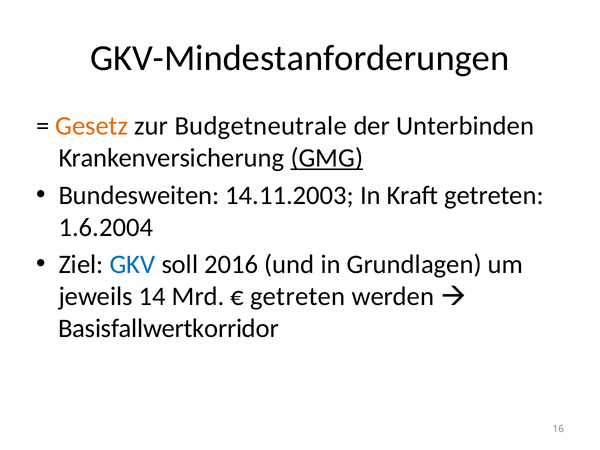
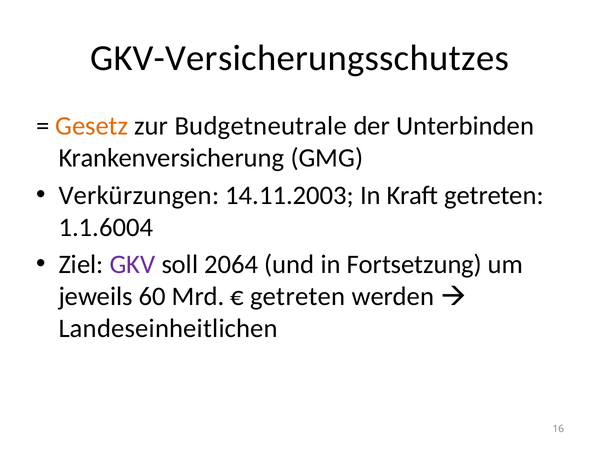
GKV-Mindestanforderungen: GKV-Mindestanforderungen -> GKV-Versicherungsschutzes (300, 58)
GMG underline: present -> none (327, 158)
Bundesweiten: Bundesweiten -> Verkürzungen (139, 195)
1.6.2004: 1.6.2004 -> 1.1.6004 (106, 227)
GKV colour: blue -> purple (133, 265)
2016: 2016 -> 2064 (231, 265)
Grundlagen: Grundlagen -> Fortsetzung (414, 265)
14: 14 -> 60 (152, 297)
Basisfallwertkorridor: Basisfallwertkorridor -> Landeseinheitlichen (168, 329)
